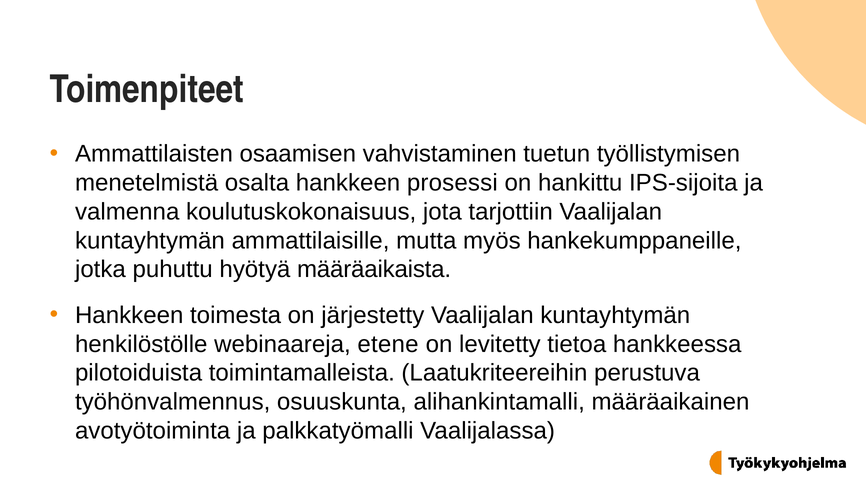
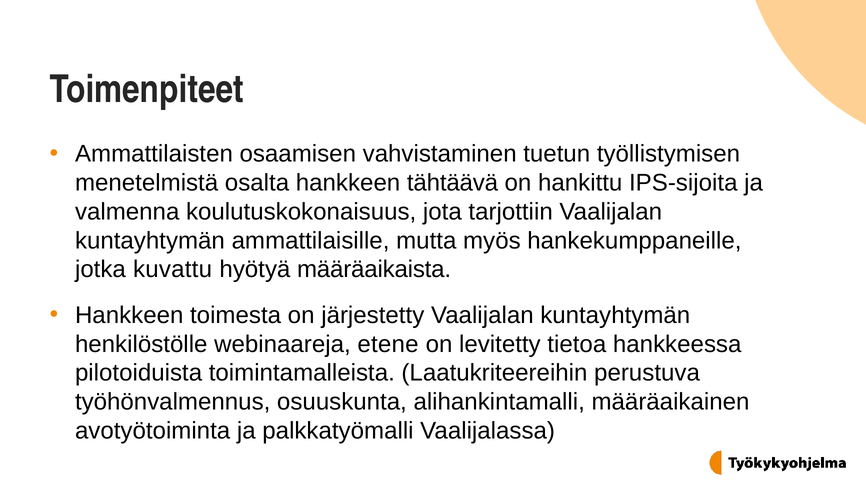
prosessi: prosessi -> tähtäävä (453, 183)
puhuttu: puhuttu -> kuvattu (173, 270)
